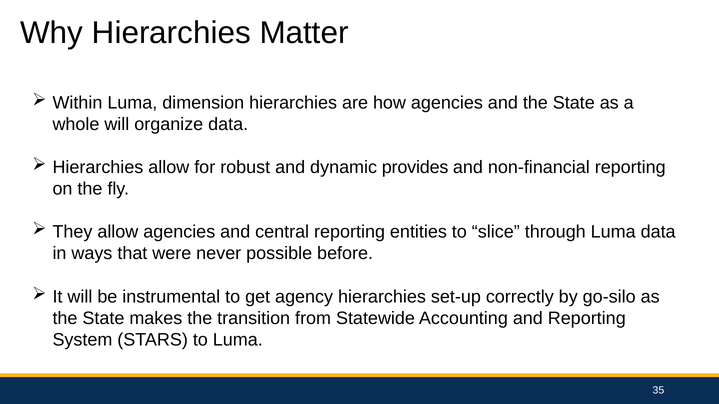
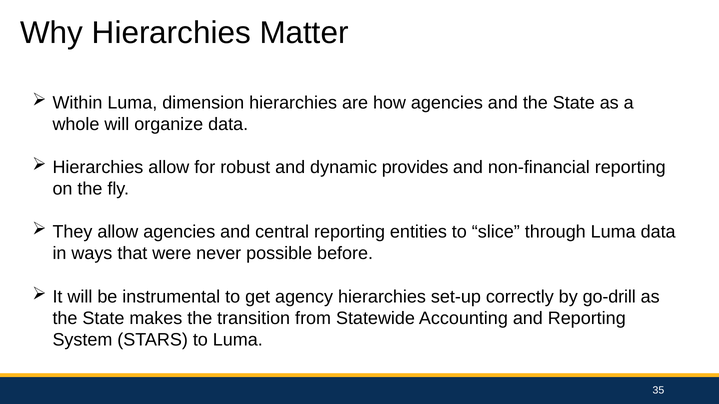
go-silo: go-silo -> go-drill (609, 297)
